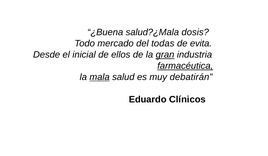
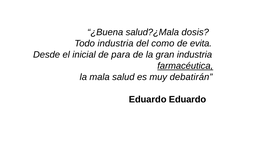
Todo mercado: mercado -> industria (115, 43)
todas: todas -> como (163, 43)
ellos: ellos -> para (121, 55)
gran underline: present -> none (165, 55)
mala underline: present -> none (100, 77)
Eduardo Clínicos: Clínicos -> Eduardo (188, 99)
